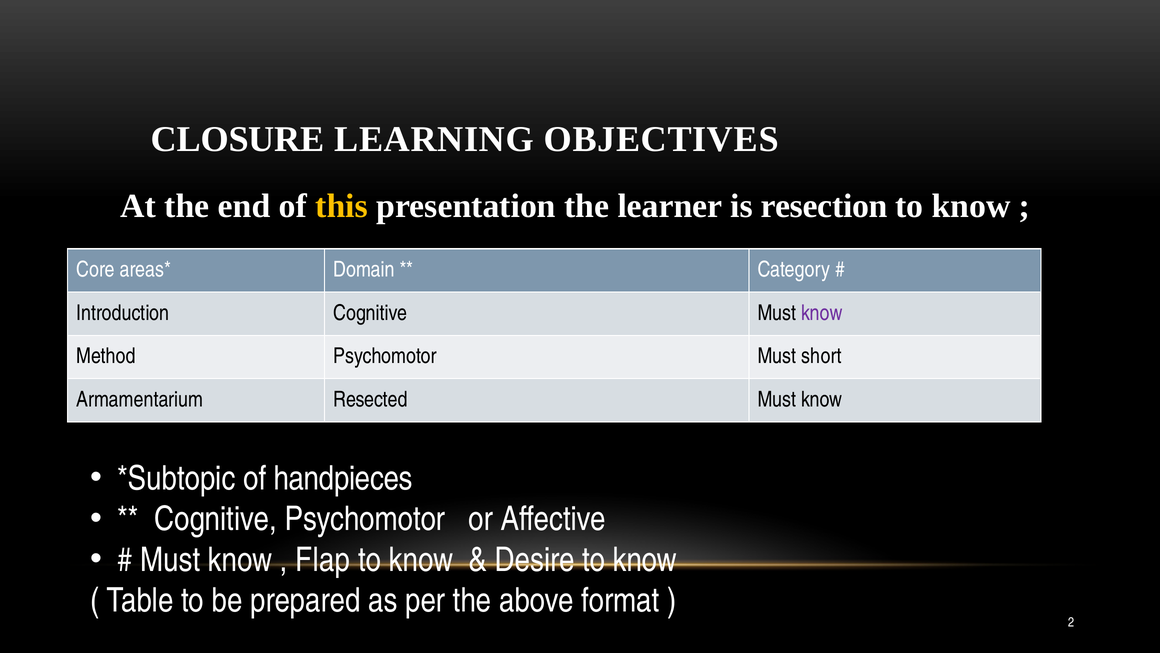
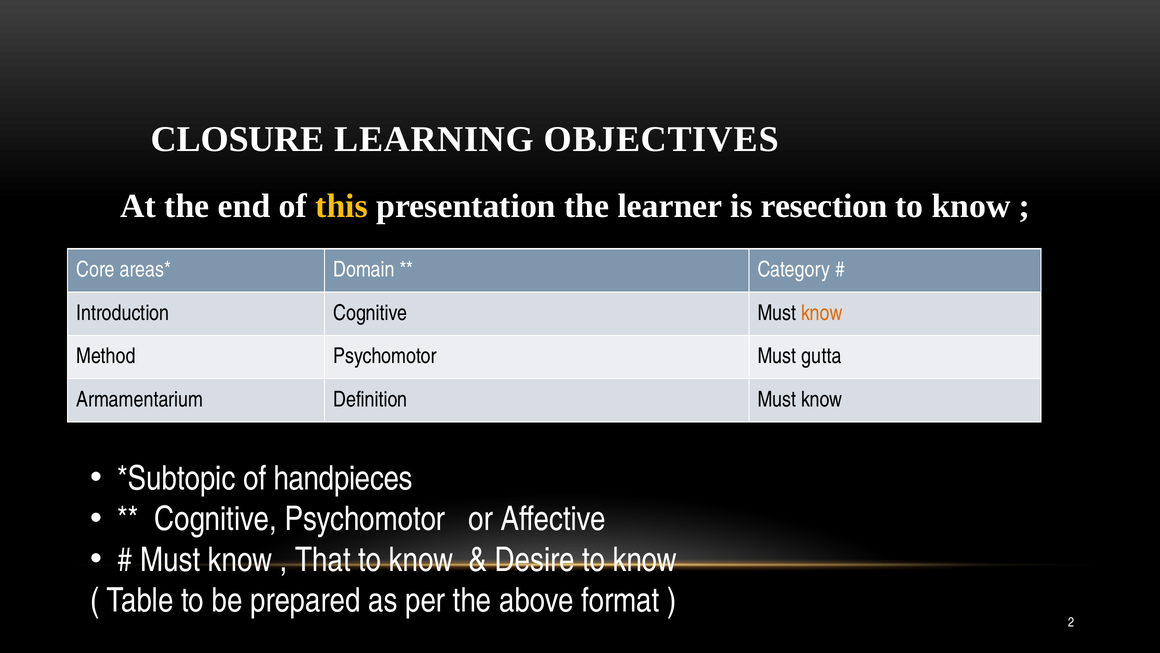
know colour: purple -> orange (822, 313)
short: short -> gutta (822, 356)
Resected: Resected -> Definition (370, 399)
Flap: Flap -> That (323, 559)
